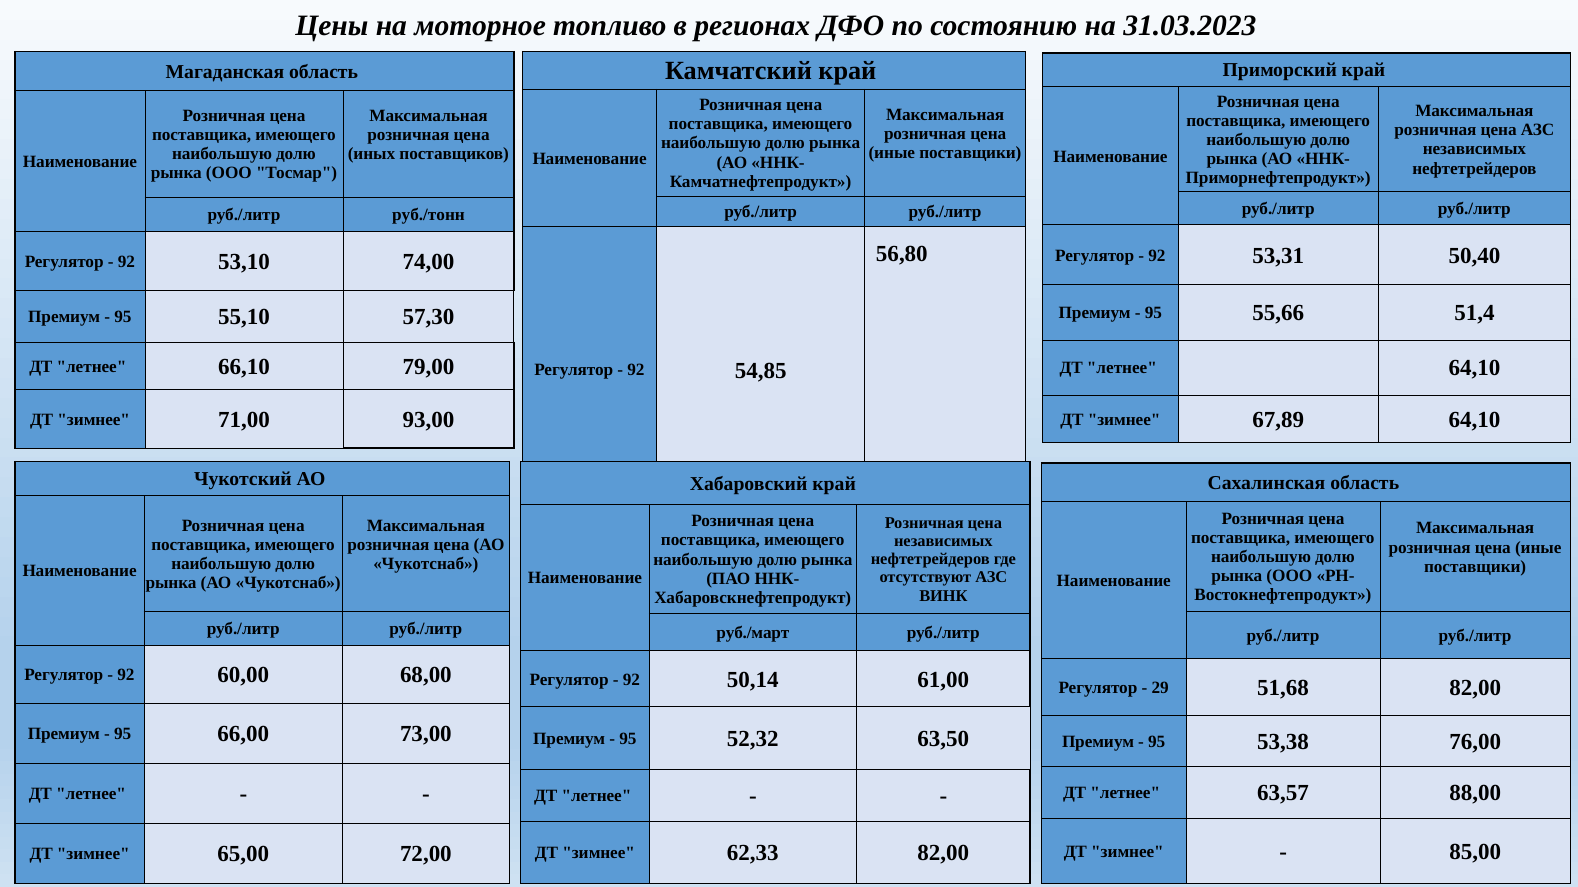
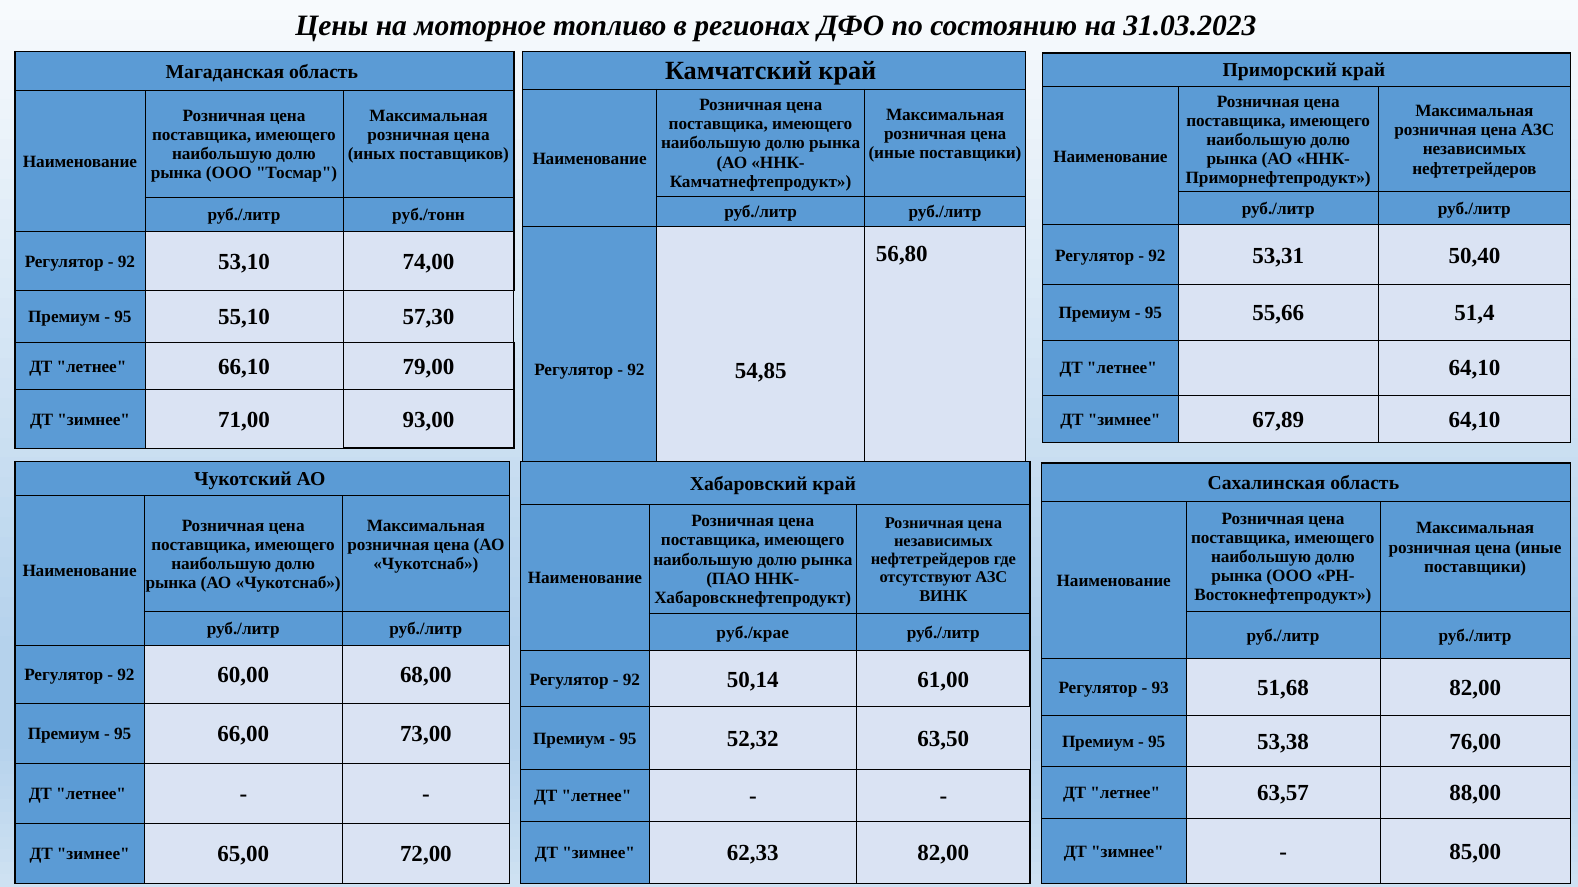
руб./март: руб./март -> руб./крае (753, 633)
29: 29 -> 93 (1160, 688)
